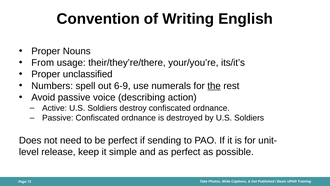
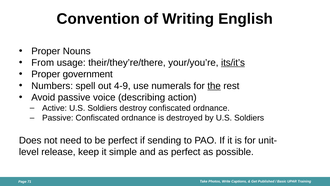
its/it’s underline: none -> present (233, 63)
unclassified: unclassified -> government (88, 74)
6-9: 6-9 -> 4-9 (122, 86)
